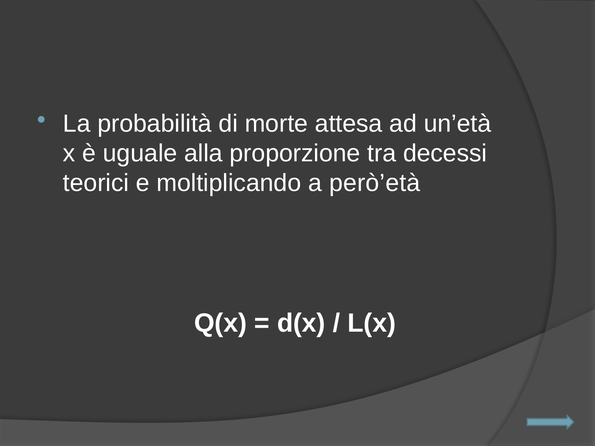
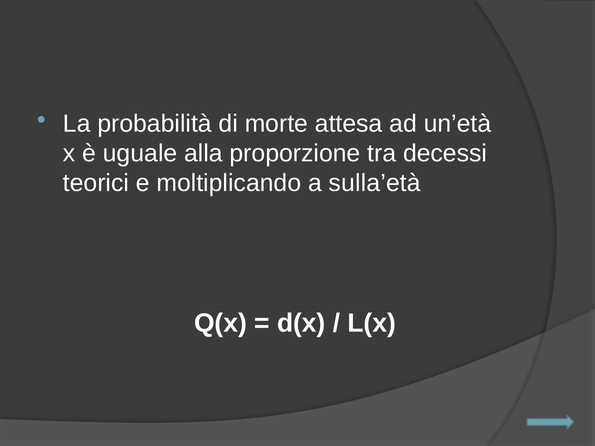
però’età: però’età -> sulla’età (375, 183)
